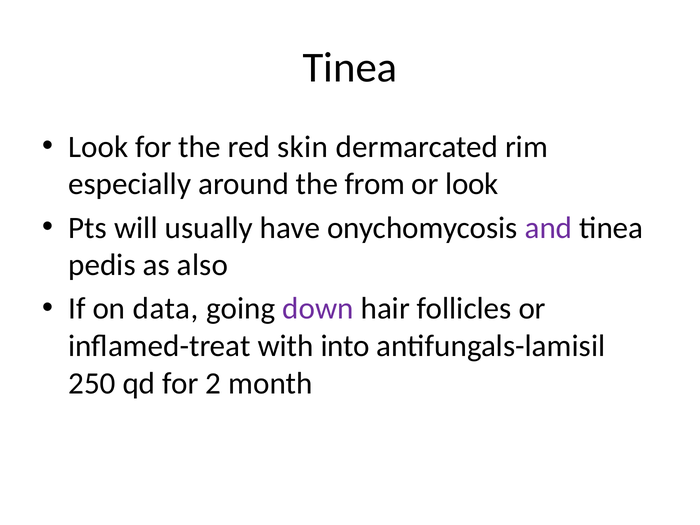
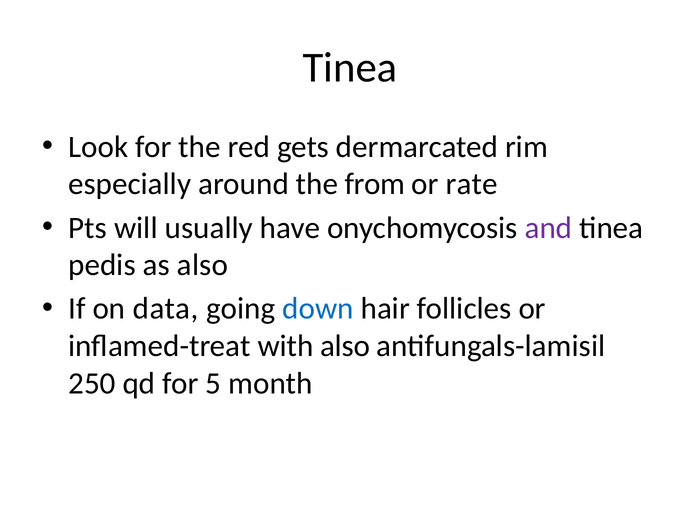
skin: skin -> gets (303, 147)
or look: look -> rate (472, 184)
down colour: purple -> blue (318, 309)
with into: into -> also (345, 346)
2: 2 -> 5 (213, 383)
